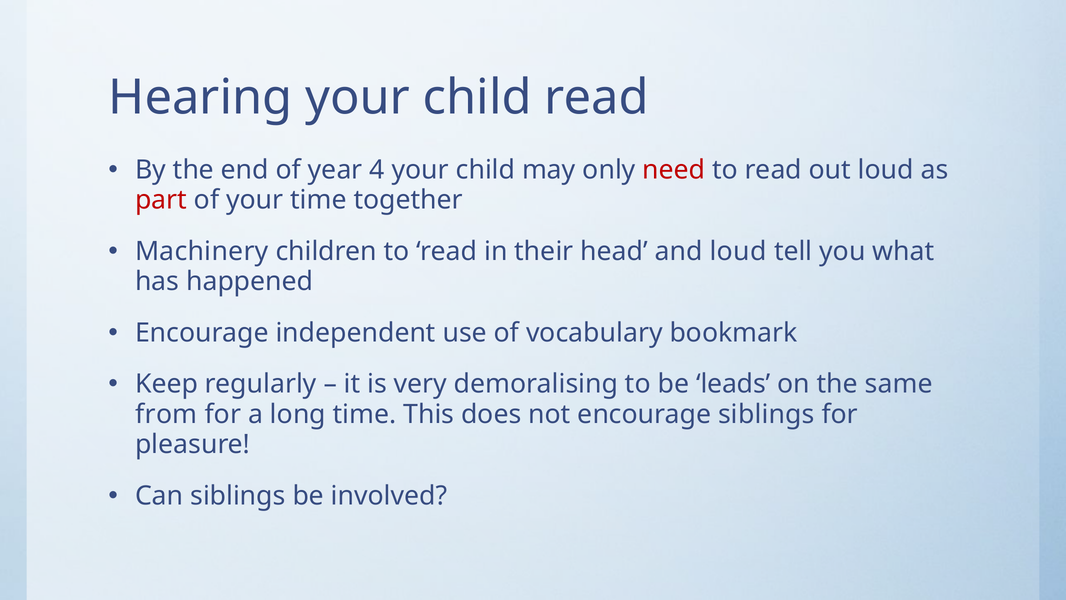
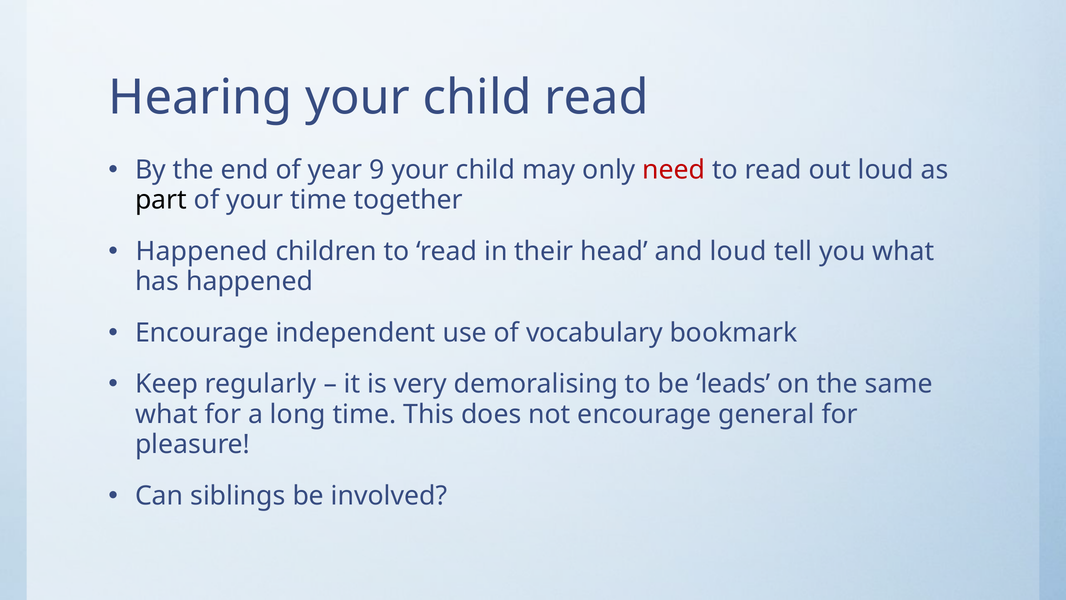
4: 4 -> 9 (377, 170)
part colour: red -> black (161, 200)
Machinery: Machinery -> Happened (202, 251)
from: from -> what (166, 414)
encourage siblings: siblings -> general (766, 414)
